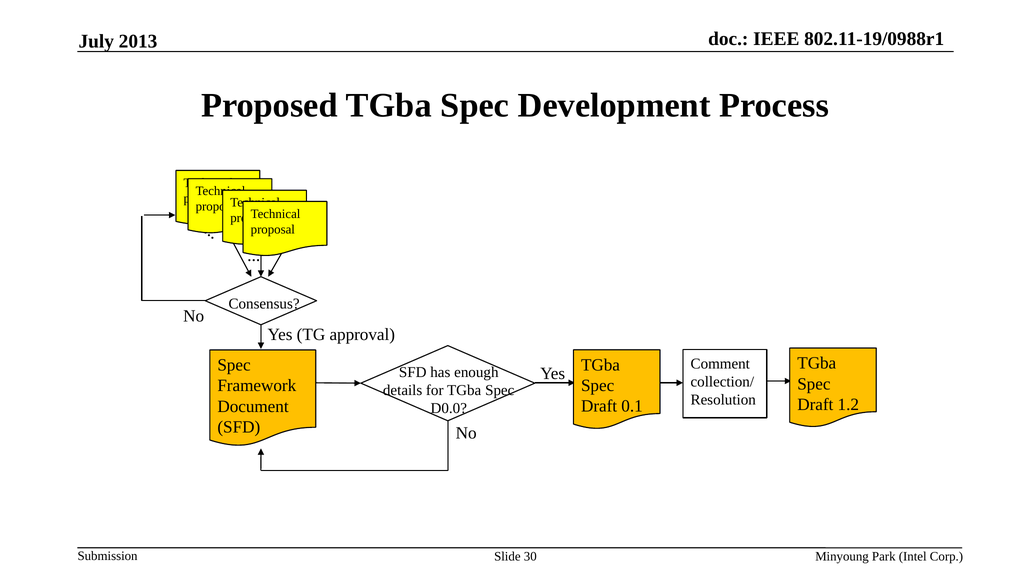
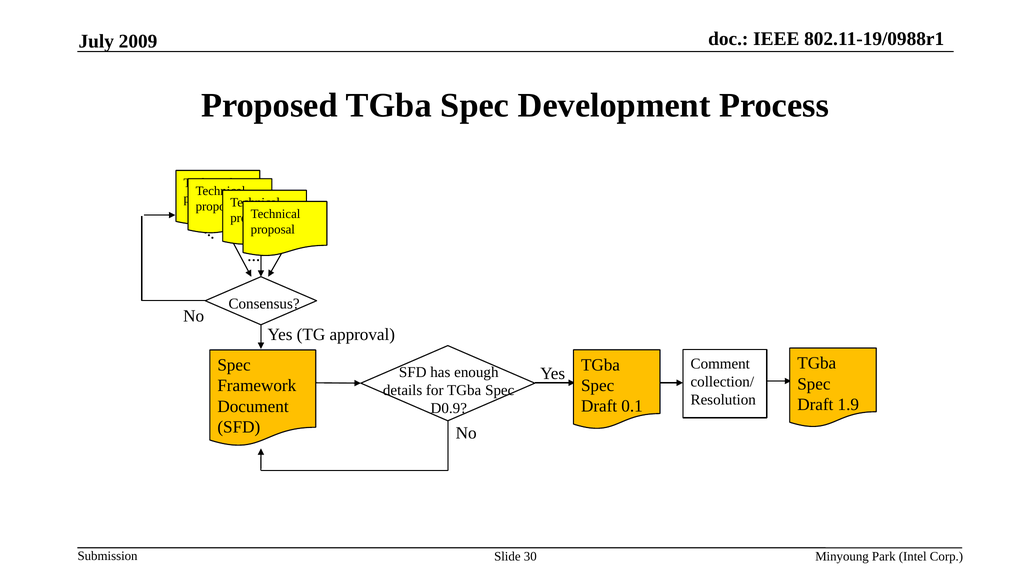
2013: 2013 -> 2009 (138, 41)
1.2: 1.2 -> 1.9 (848, 404)
D0.0: D0.0 -> D0.9 (449, 408)
